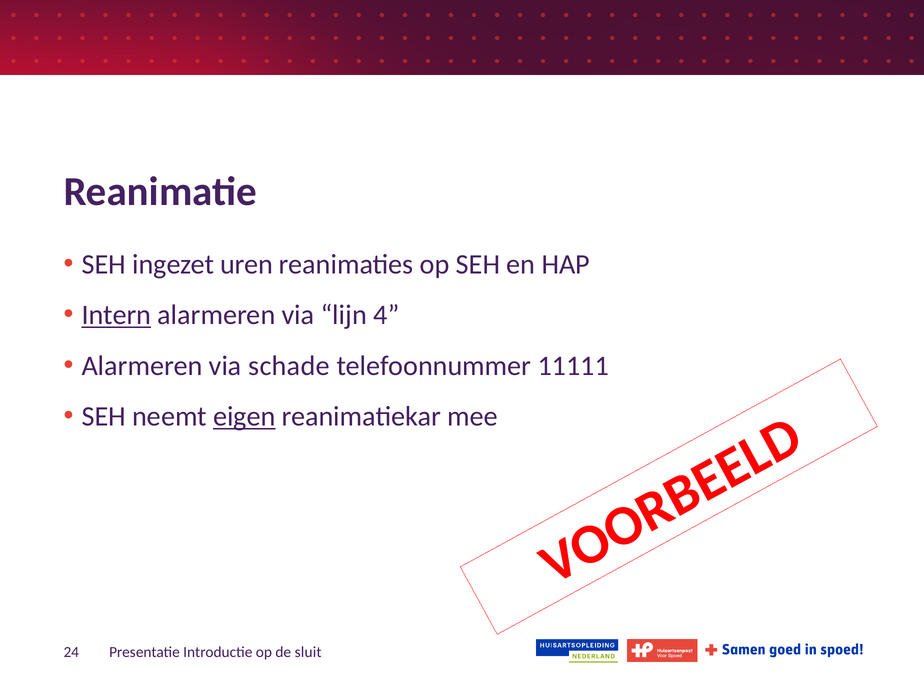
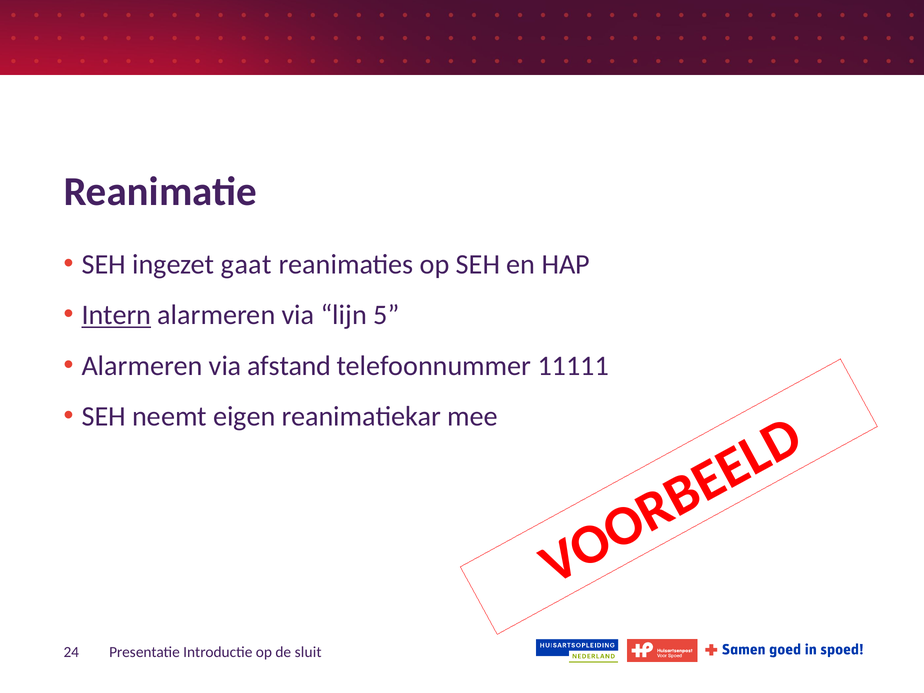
uren: uren -> gaat (246, 264)
4: 4 -> 5 (386, 315)
schade: schade -> afstand (289, 366)
eigen underline: present -> none (244, 417)
